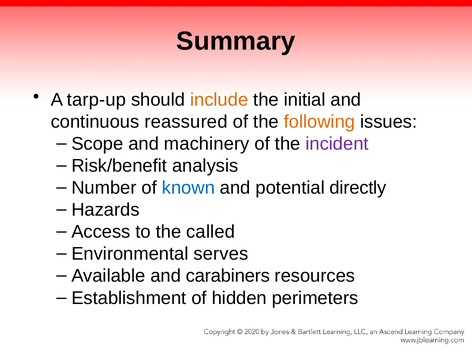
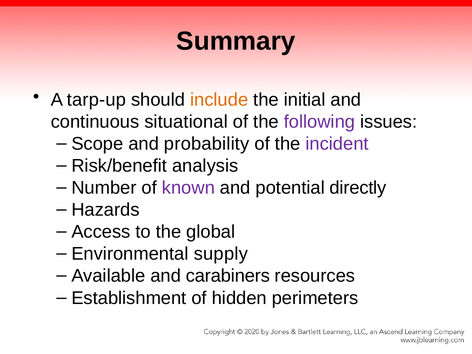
reassured: reassured -> situational (186, 122)
following colour: orange -> purple (319, 122)
machinery: machinery -> probability (207, 144)
known colour: blue -> purple (188, 188)
called: called -> global (211, 232)
serves: serves -> supply (221, 254)
